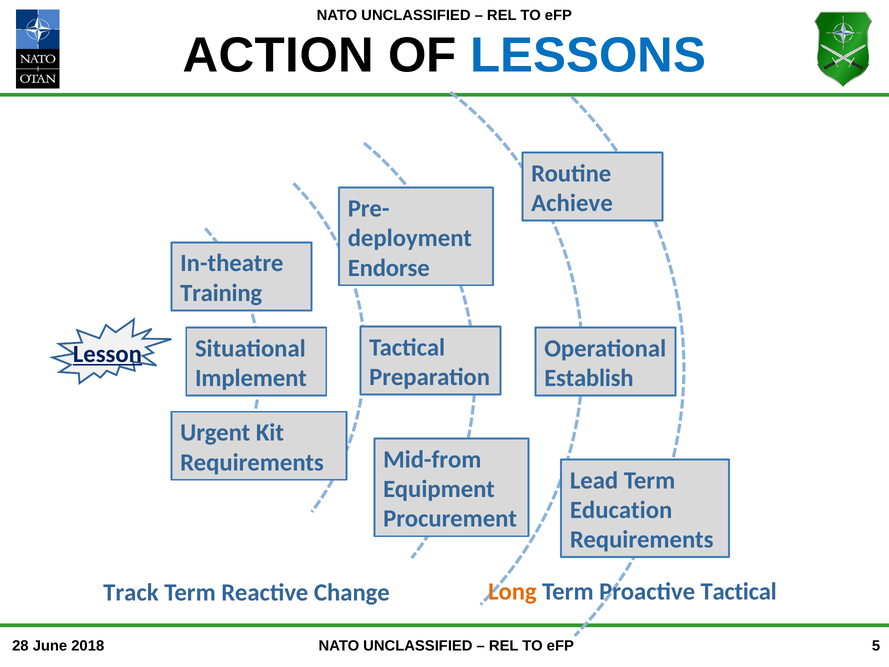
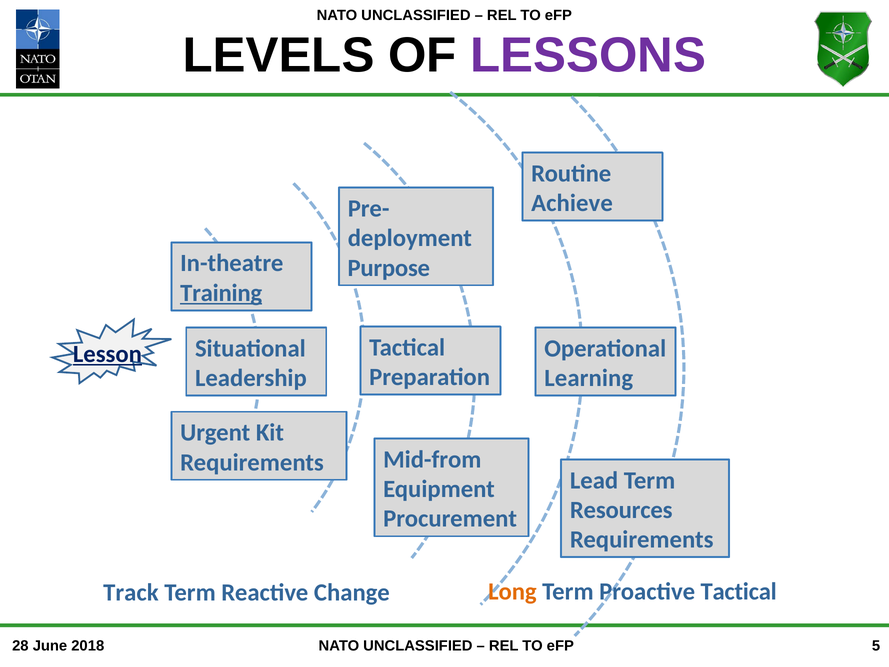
ACTION: ACTION -> LEVELS (279, 55)
LESSONS colour: blue -> purple (588, 55)
Endorse: Endorse -> Purpose (389, 268)
Training underline: none -> present (221, 293)
Implement: Implement -> Leadership (251, 378)
Establish: Establish -> Learning (589, 378)
Education: Education -> Resources (621, 510)
